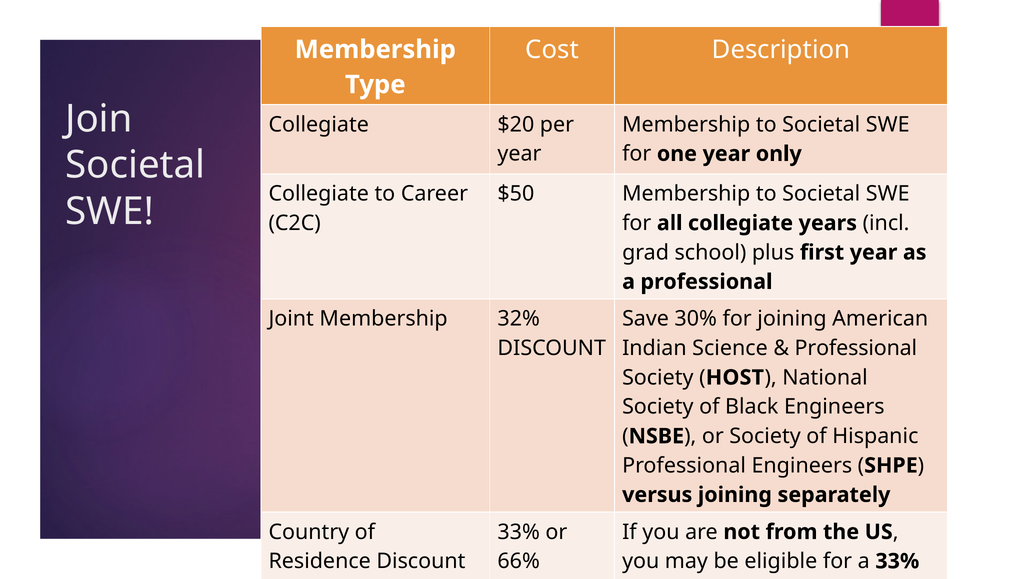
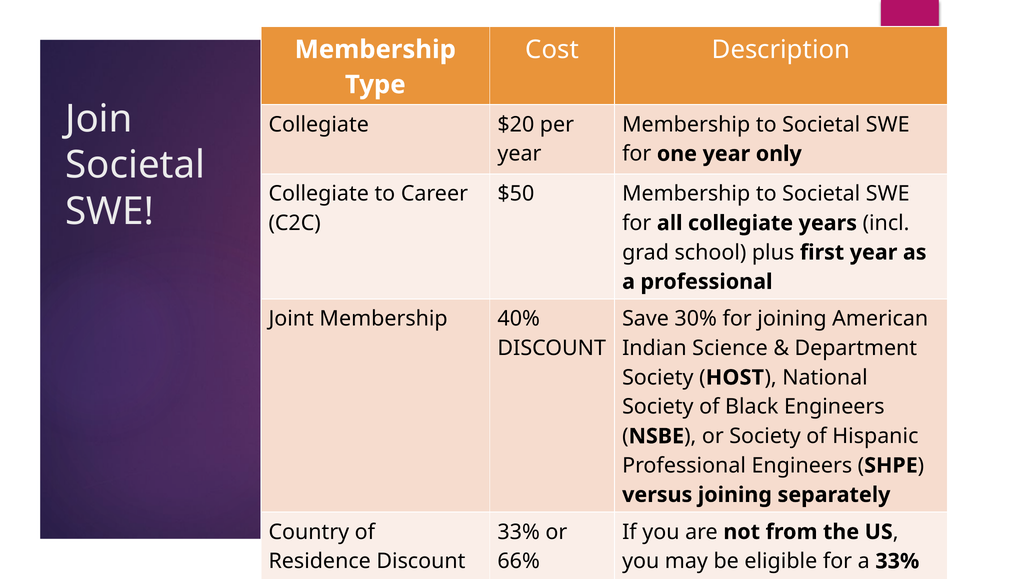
32%: 32% -> 40% (519, 319)
Professional: Professional -> Department (856, 348)
